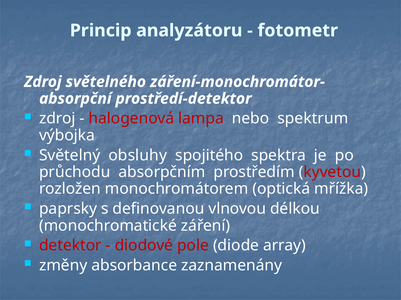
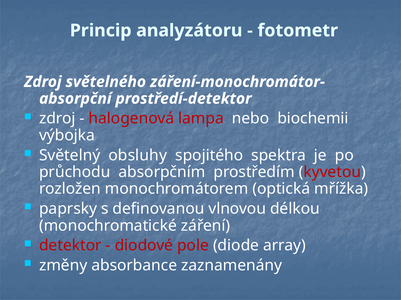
spektrum: spektrum -> biochemii (313, 119)
